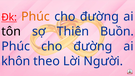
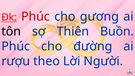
Phúc colour: orange -> red (35, 17)
đường: đường -> gương (99, 17)
khôn: khôn -> rượu (16, 61)
